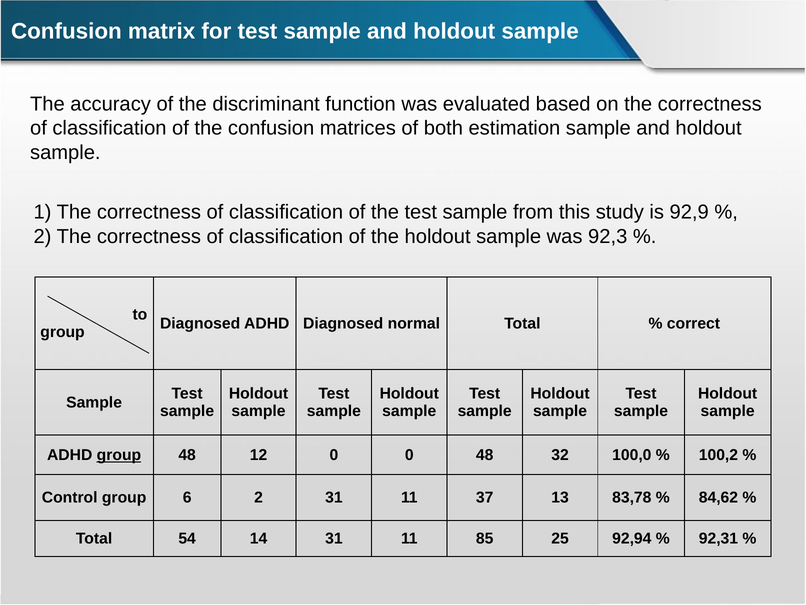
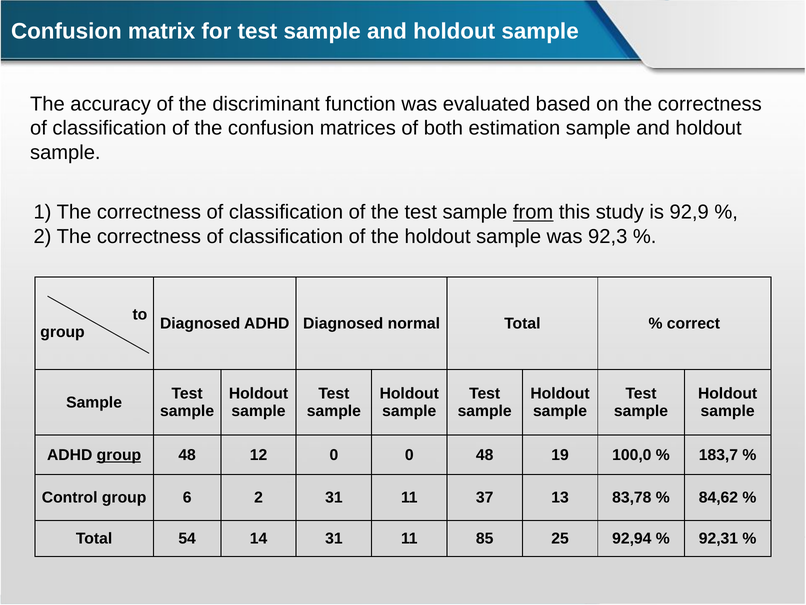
from underline: none -> present (533, 212)
32: 32 -> 19 (560, 455)
100,2: 100,2 -> 183,7 (718, 455)
